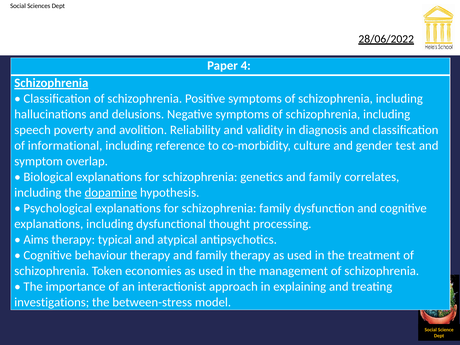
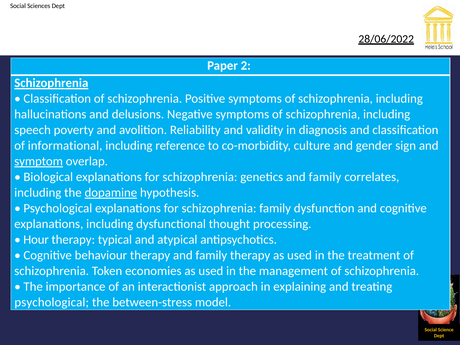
4: 4 -> 2 (246, 66)
test: test -> sign (406, 146)
symptom underline: none -> present (39, 161)
Aims: Aims -> Hour (36, 240)
investigations: investigations -> psychological (52, 302)
